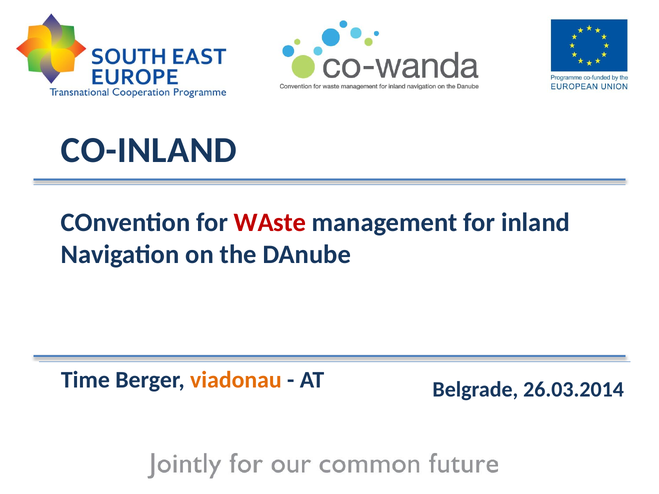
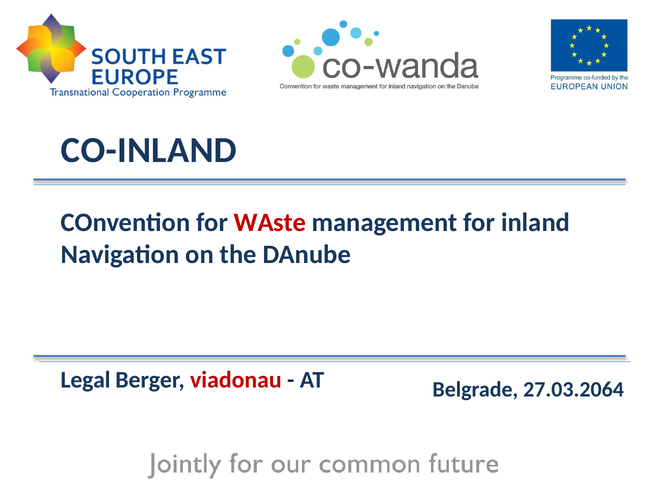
Time: Time -> Legal (86, 380)
viadonau colour: orange -> red (236, 380)
26.03.2014: 26.03.2014 -> 27.03.2064 (574, 390)
